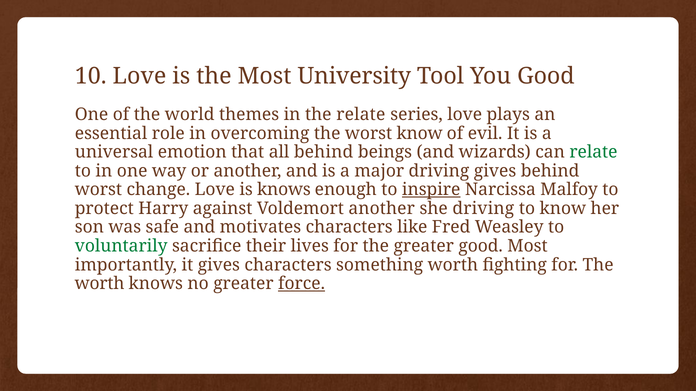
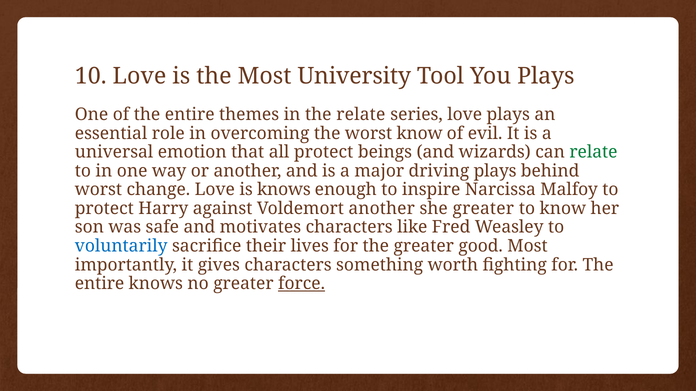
You Good: Good -> Plays (546, 76)
of the world: world -> entire (190, 115)
all behind: behind -> protect (324, 152)
driving gives: gives -> plays (495, 171)
inspire underline: present -> none (431, 190)
she driving: driving -> greater (483, 209)
voluntarily colour: green -> blue (121, 246)
worth: worth -> entire (100, 284)
